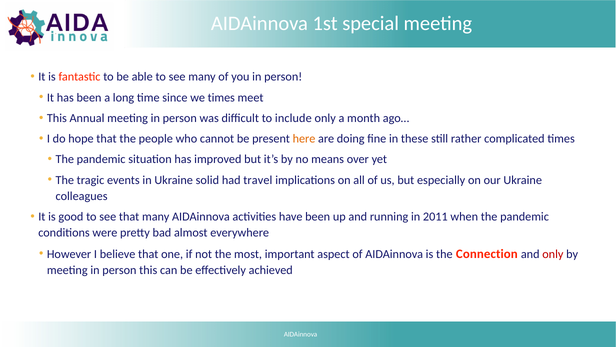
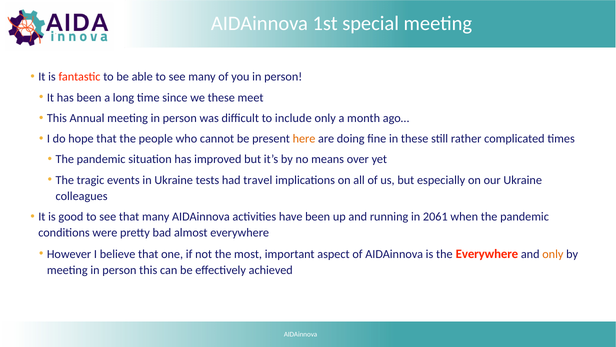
we times: times -> these (221, 97)
solid: solid -> tests (207, 180)
2011: 2011 -> 2061 (435, 216)
the Connection: Connection -> Everywhere (487, 254)
only colour: red -> orange (553, 254)
